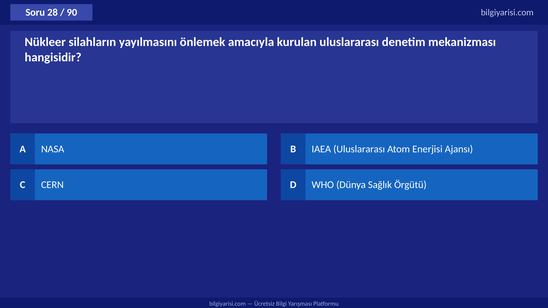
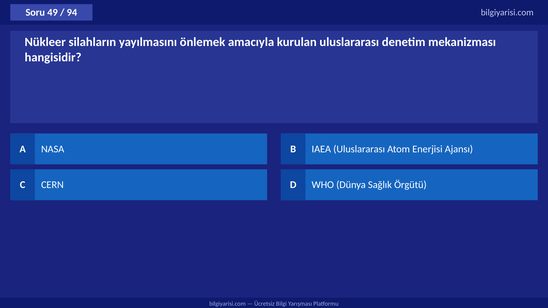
28: 28 -> 49 (53, 13)
90: 90 -> 94 (72, 13)
